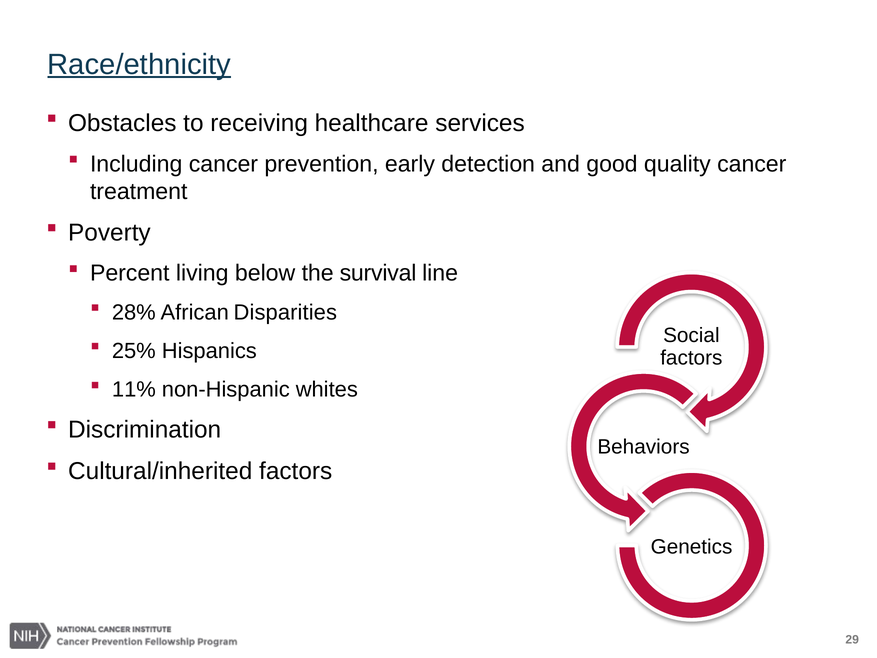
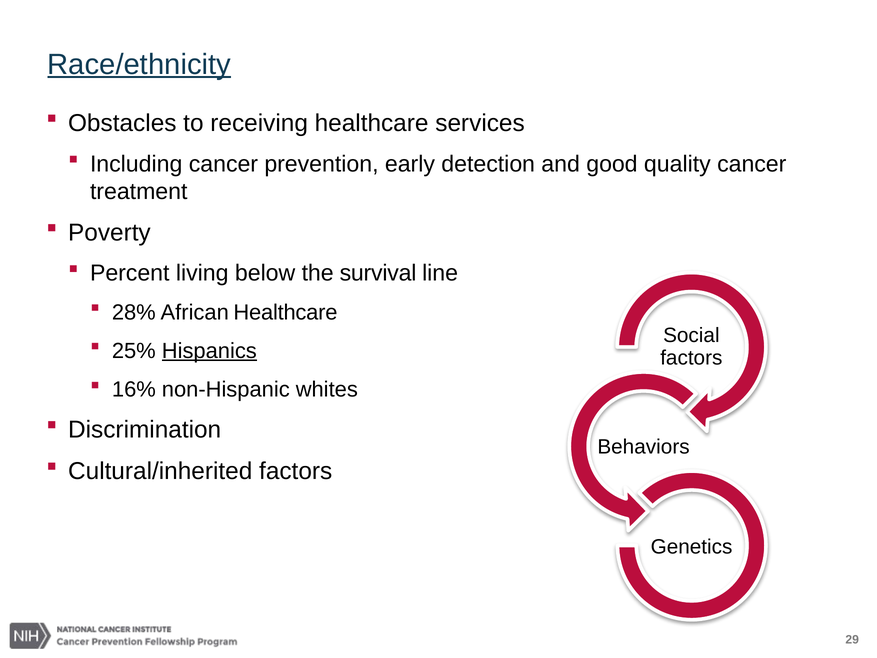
African Disparities: Disparities -> Healthcare (285, 312)
Hispanics underline: none -> present (209, 351)
11%: 11% -> 16% (134, 389)
